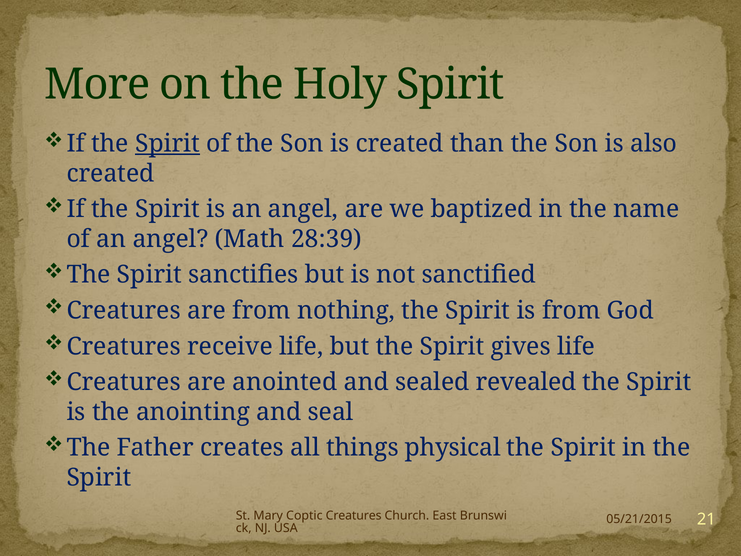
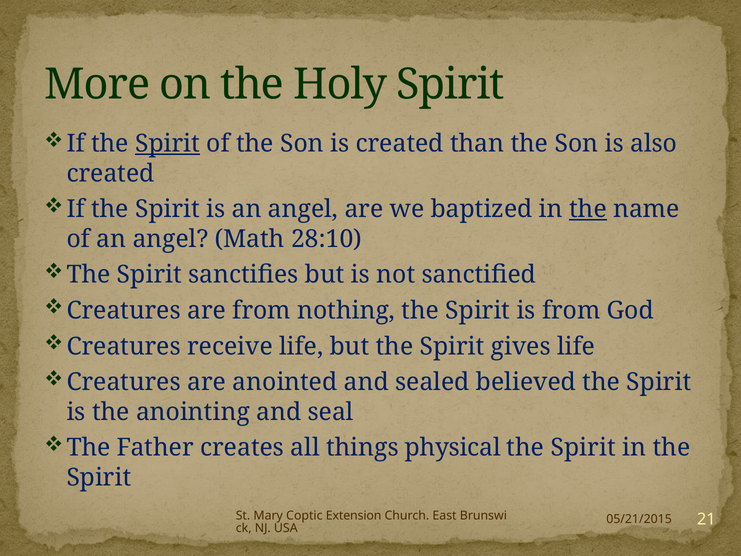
the underline: none -> present (588, 209)
28:39: 28:39 -> 28:10 (326, 239)
revealed: revealed -> believed (526, 382)
Coptic Creatures: Creatures -> Extension (354, 516)
